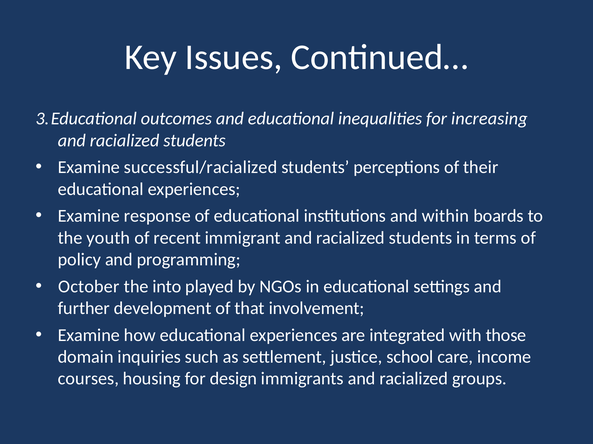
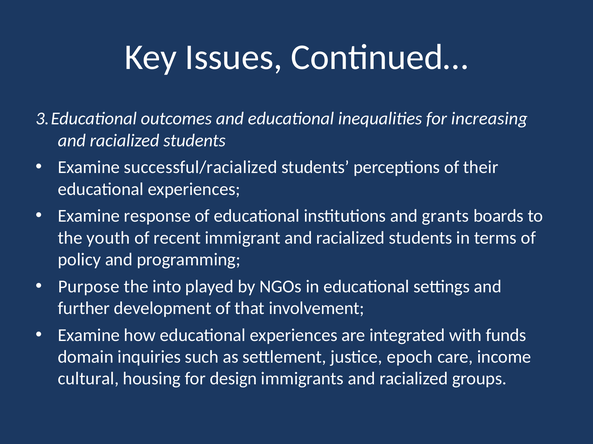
within: within -> grants (445, 216)
October: October -> Purpose (89, 287)
those: those -> funds (506, 336)
school: school -> epoch (410, 357)
courses: courses -> cultural (88, 379)
